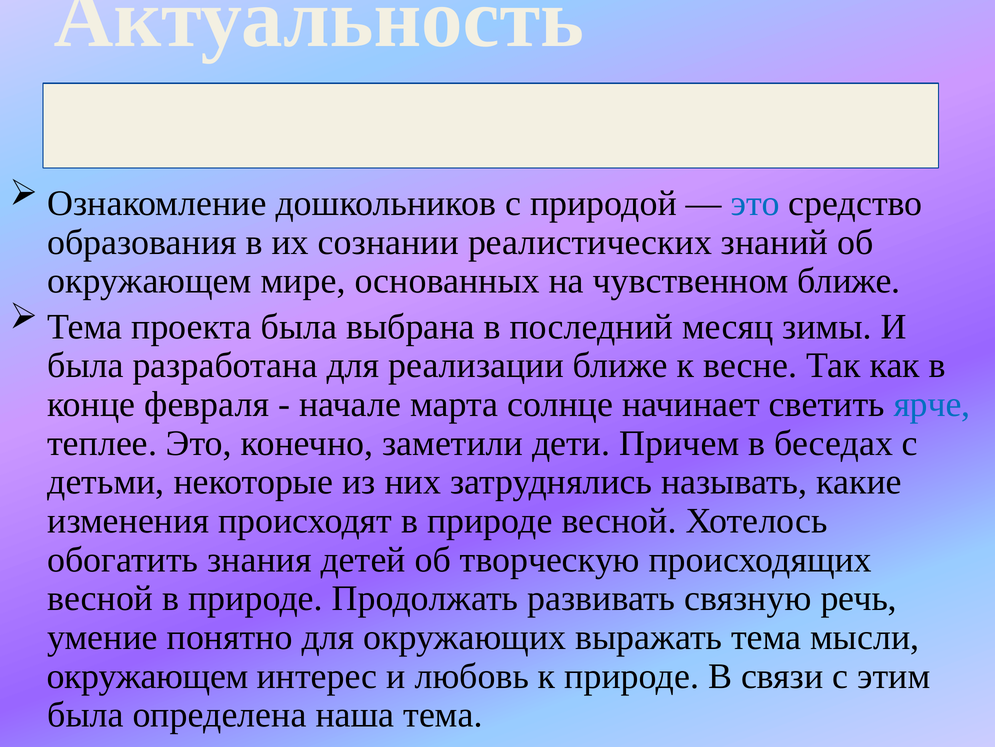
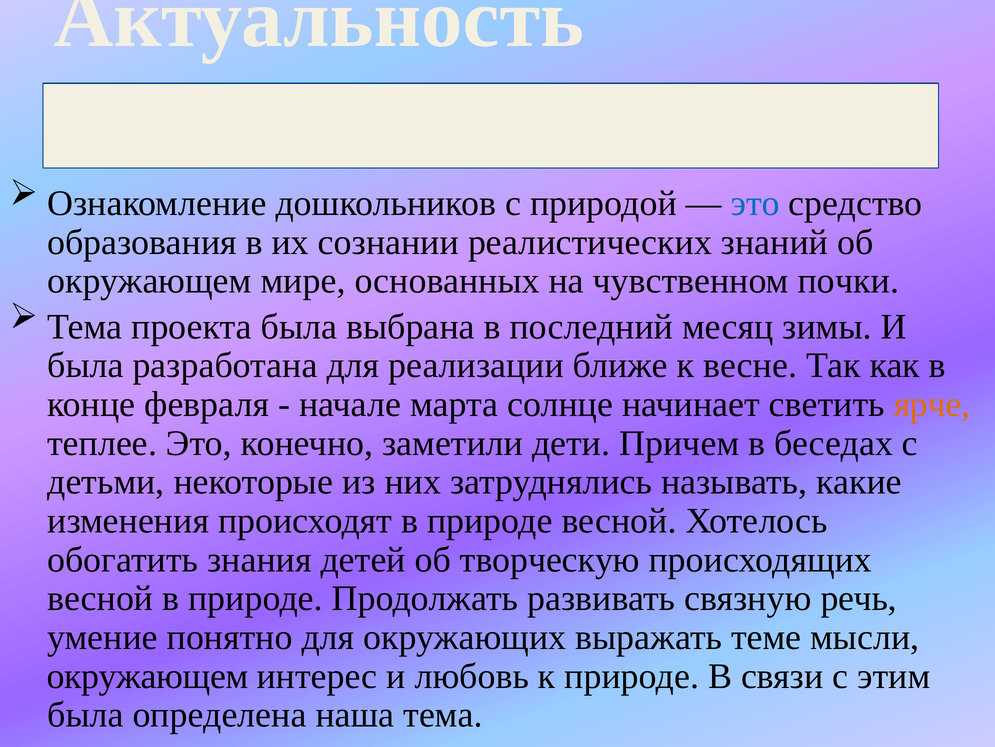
чувственном ближе: ближе -> почки (848, 281)
ярче colour: blue -> orange (932, 404)
выражать тема: тема -> теме (766, 637)
